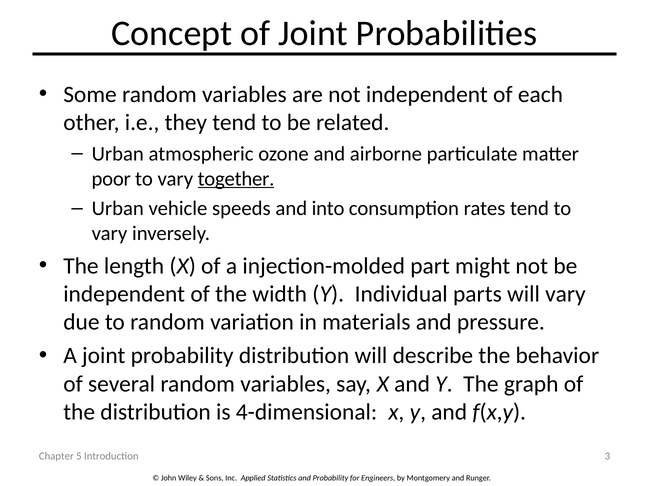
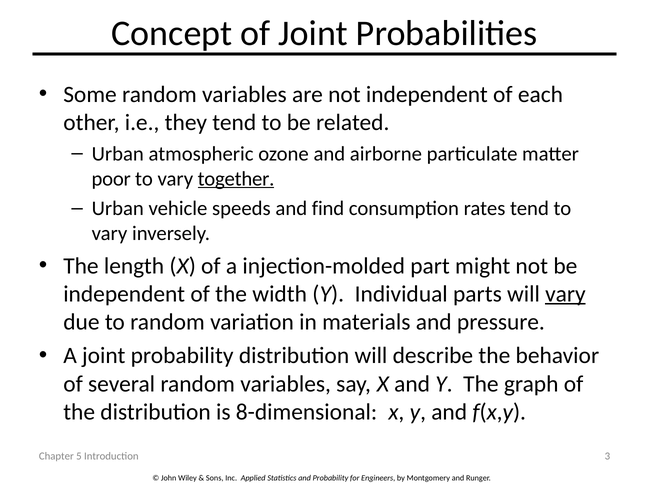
into: into -> find (328, 209)
vary underline: none -> present (565, 294)
4-dimensional: 4-dimensional -> 8-dimensional (307, 413)
